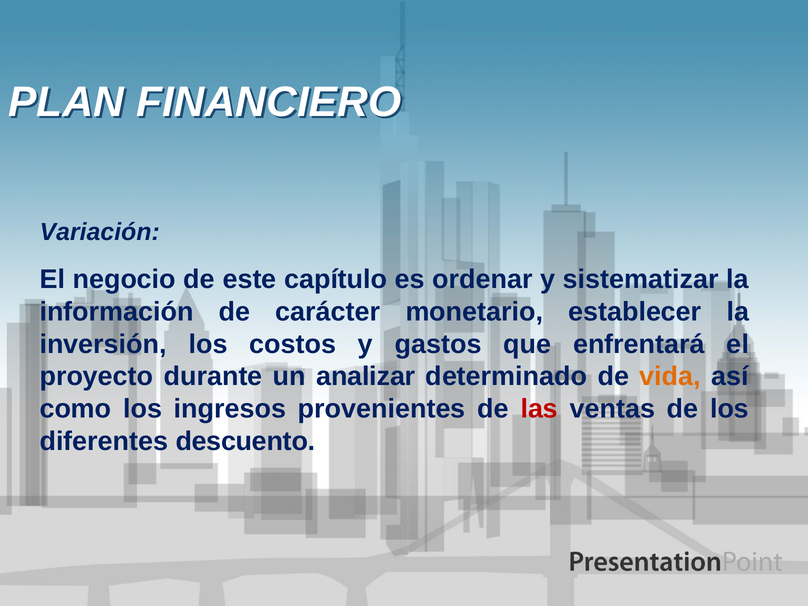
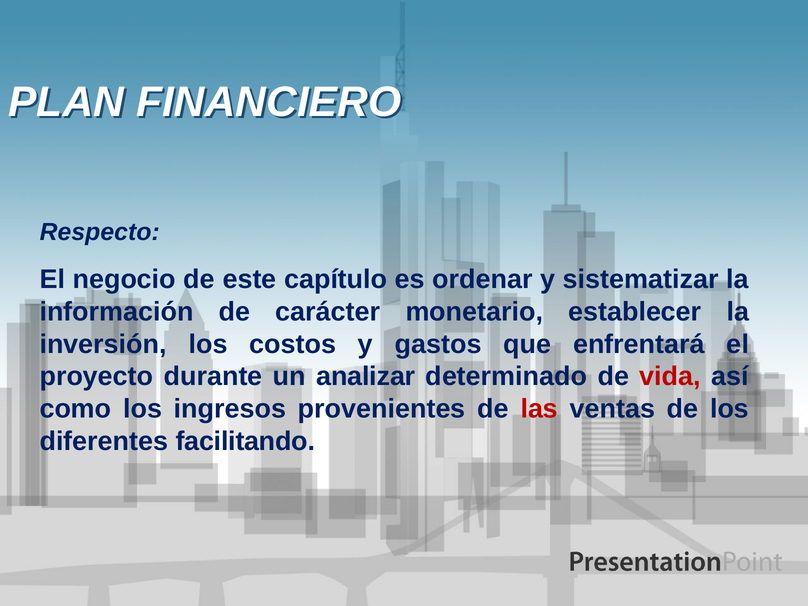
Variación: Variación -> Respecto (100, 232)
vida colour: orange -> red (670, 376)
descuento: descuento -> facilitando (245, 441)
